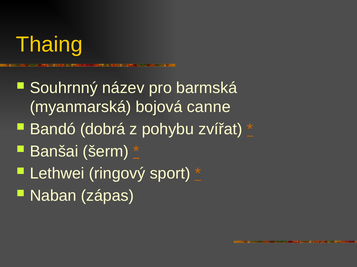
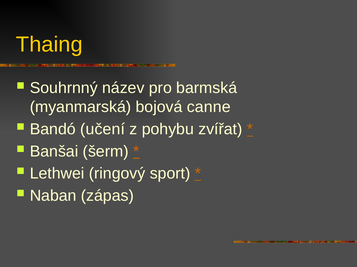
dobrá: dobrá -> učení (103, 129)
